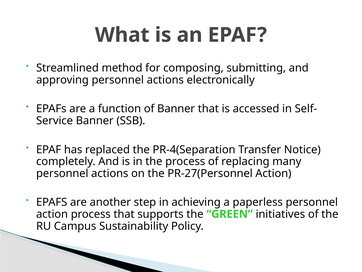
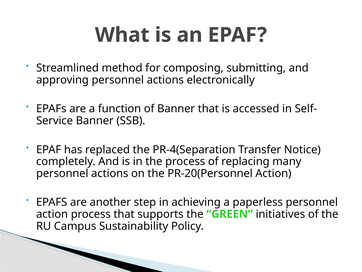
PR-27(Personnel: PR-27(Personnel -> PR-20(Personnel (210, 173)
